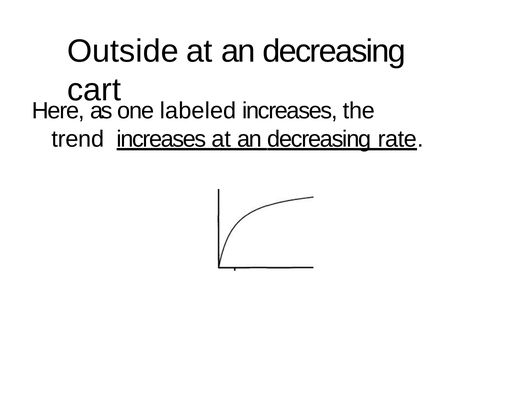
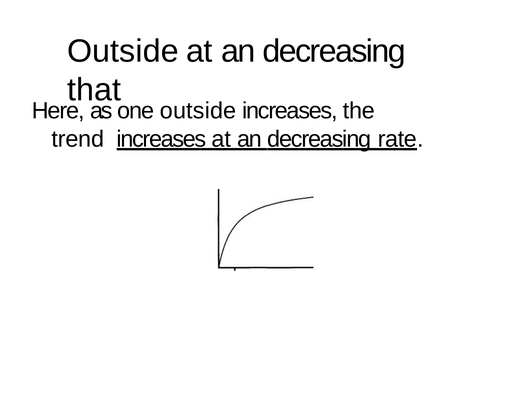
cart: cart -> that (94, 90)
one labeled: labeled -> outside (198, 111)
